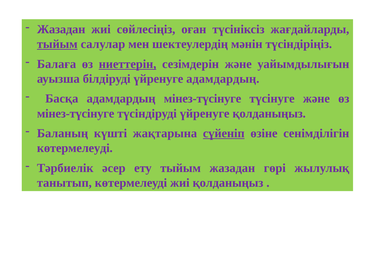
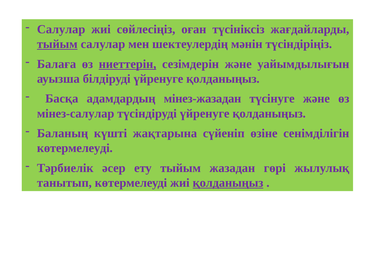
Жазадан: Жазадан -> Салулар (61, 29)
білдіруді үйренуге адамдардың: адамдардың -> қолданыңыз (223, 79)
адамдардың мінез-түсінуге: мінез-түсінуге -> мінез-жазадан (203, 99)
мінез-түсінуге: мінез-түсінуге -> мінез-салулар (76, 113)
сүйеніп underline: present -> none (224, 133)
қолданыңыз underline: none -> present (228, 183)
